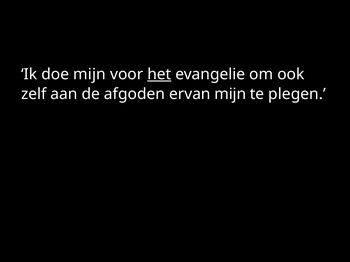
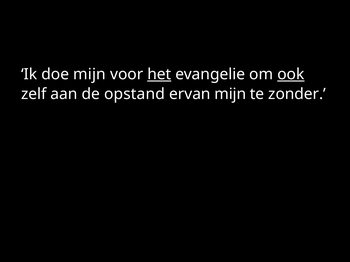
ook underline: none -> present (291, 74)
afgoden: afgoden -> opstand (134, 94)
plegen: plegen -> zonder (297, 94)
